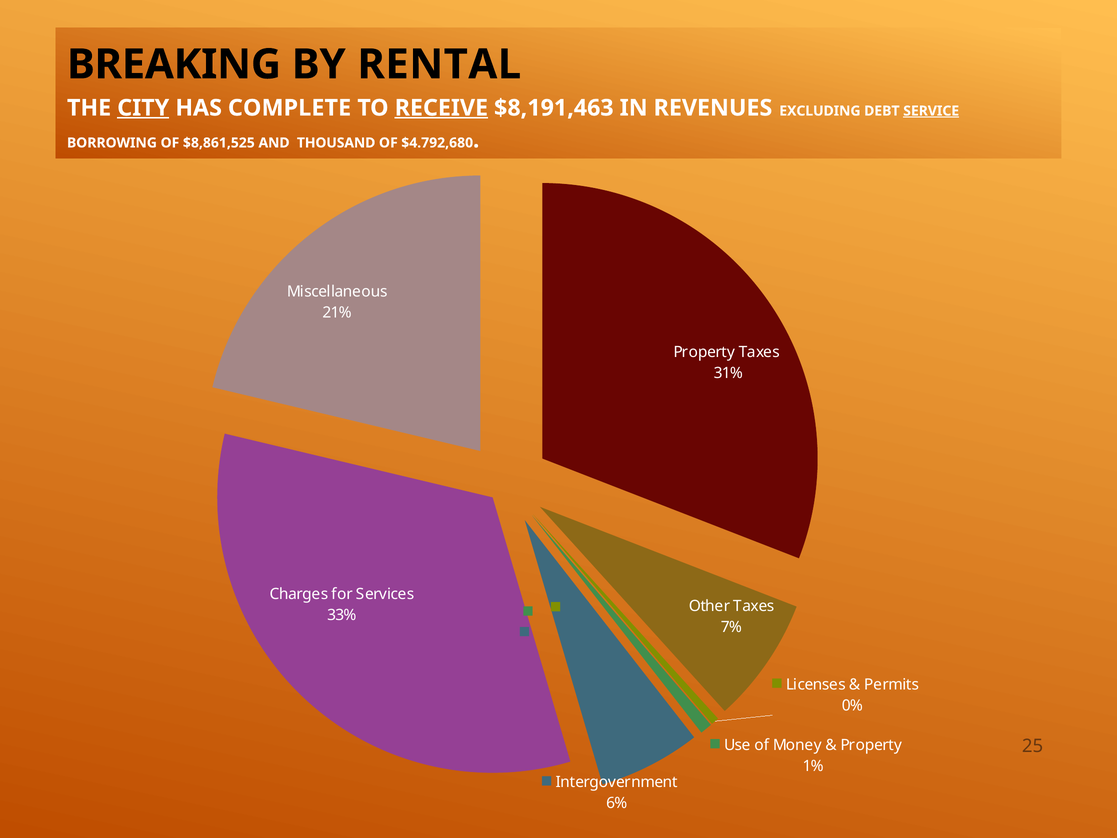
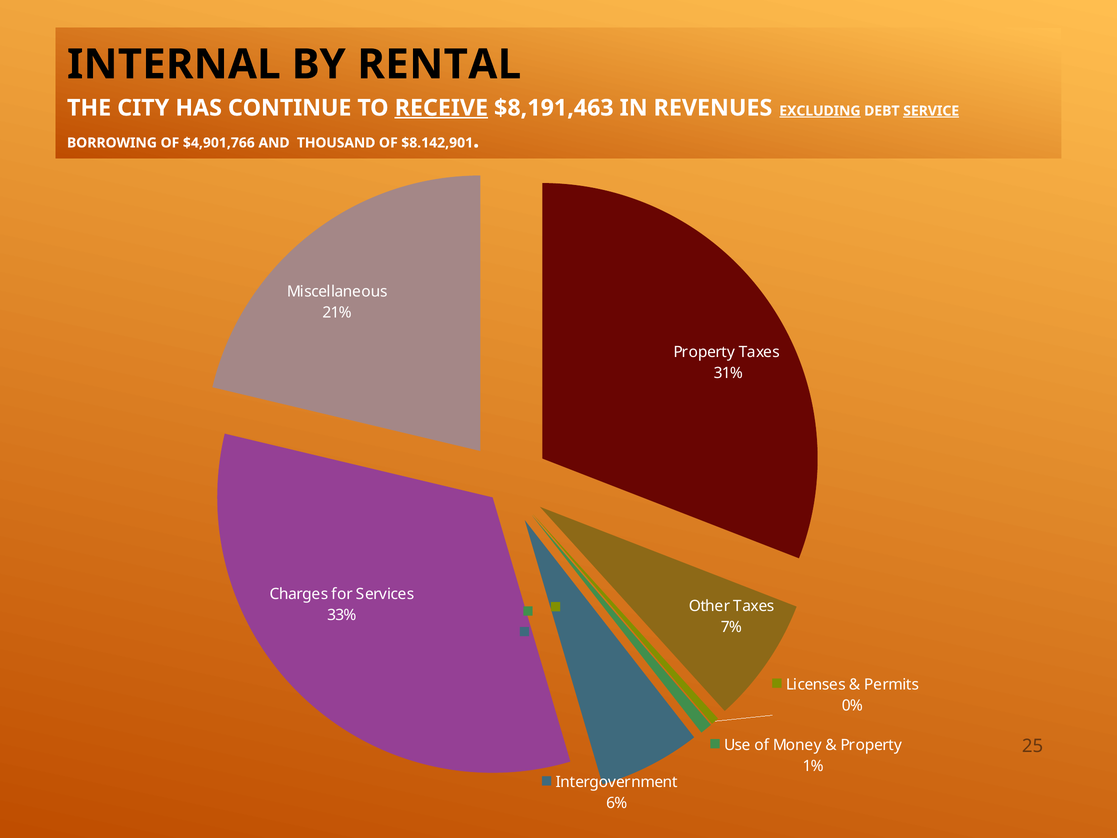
BREAKING: BREAKING -> INTERNAL (174, 64)
CITY underline: present -> none (143, 108)
COMPLETE: COMPLETE -> CONTINUE (290, 108)
EXCLUDING underline: none -> present (820, 111)
$8,861,525: $8,861,525 -> $4,901,766 (219, 143)
$4.792,680: $4.792,680 -> $8.142,901 (437, 143)
